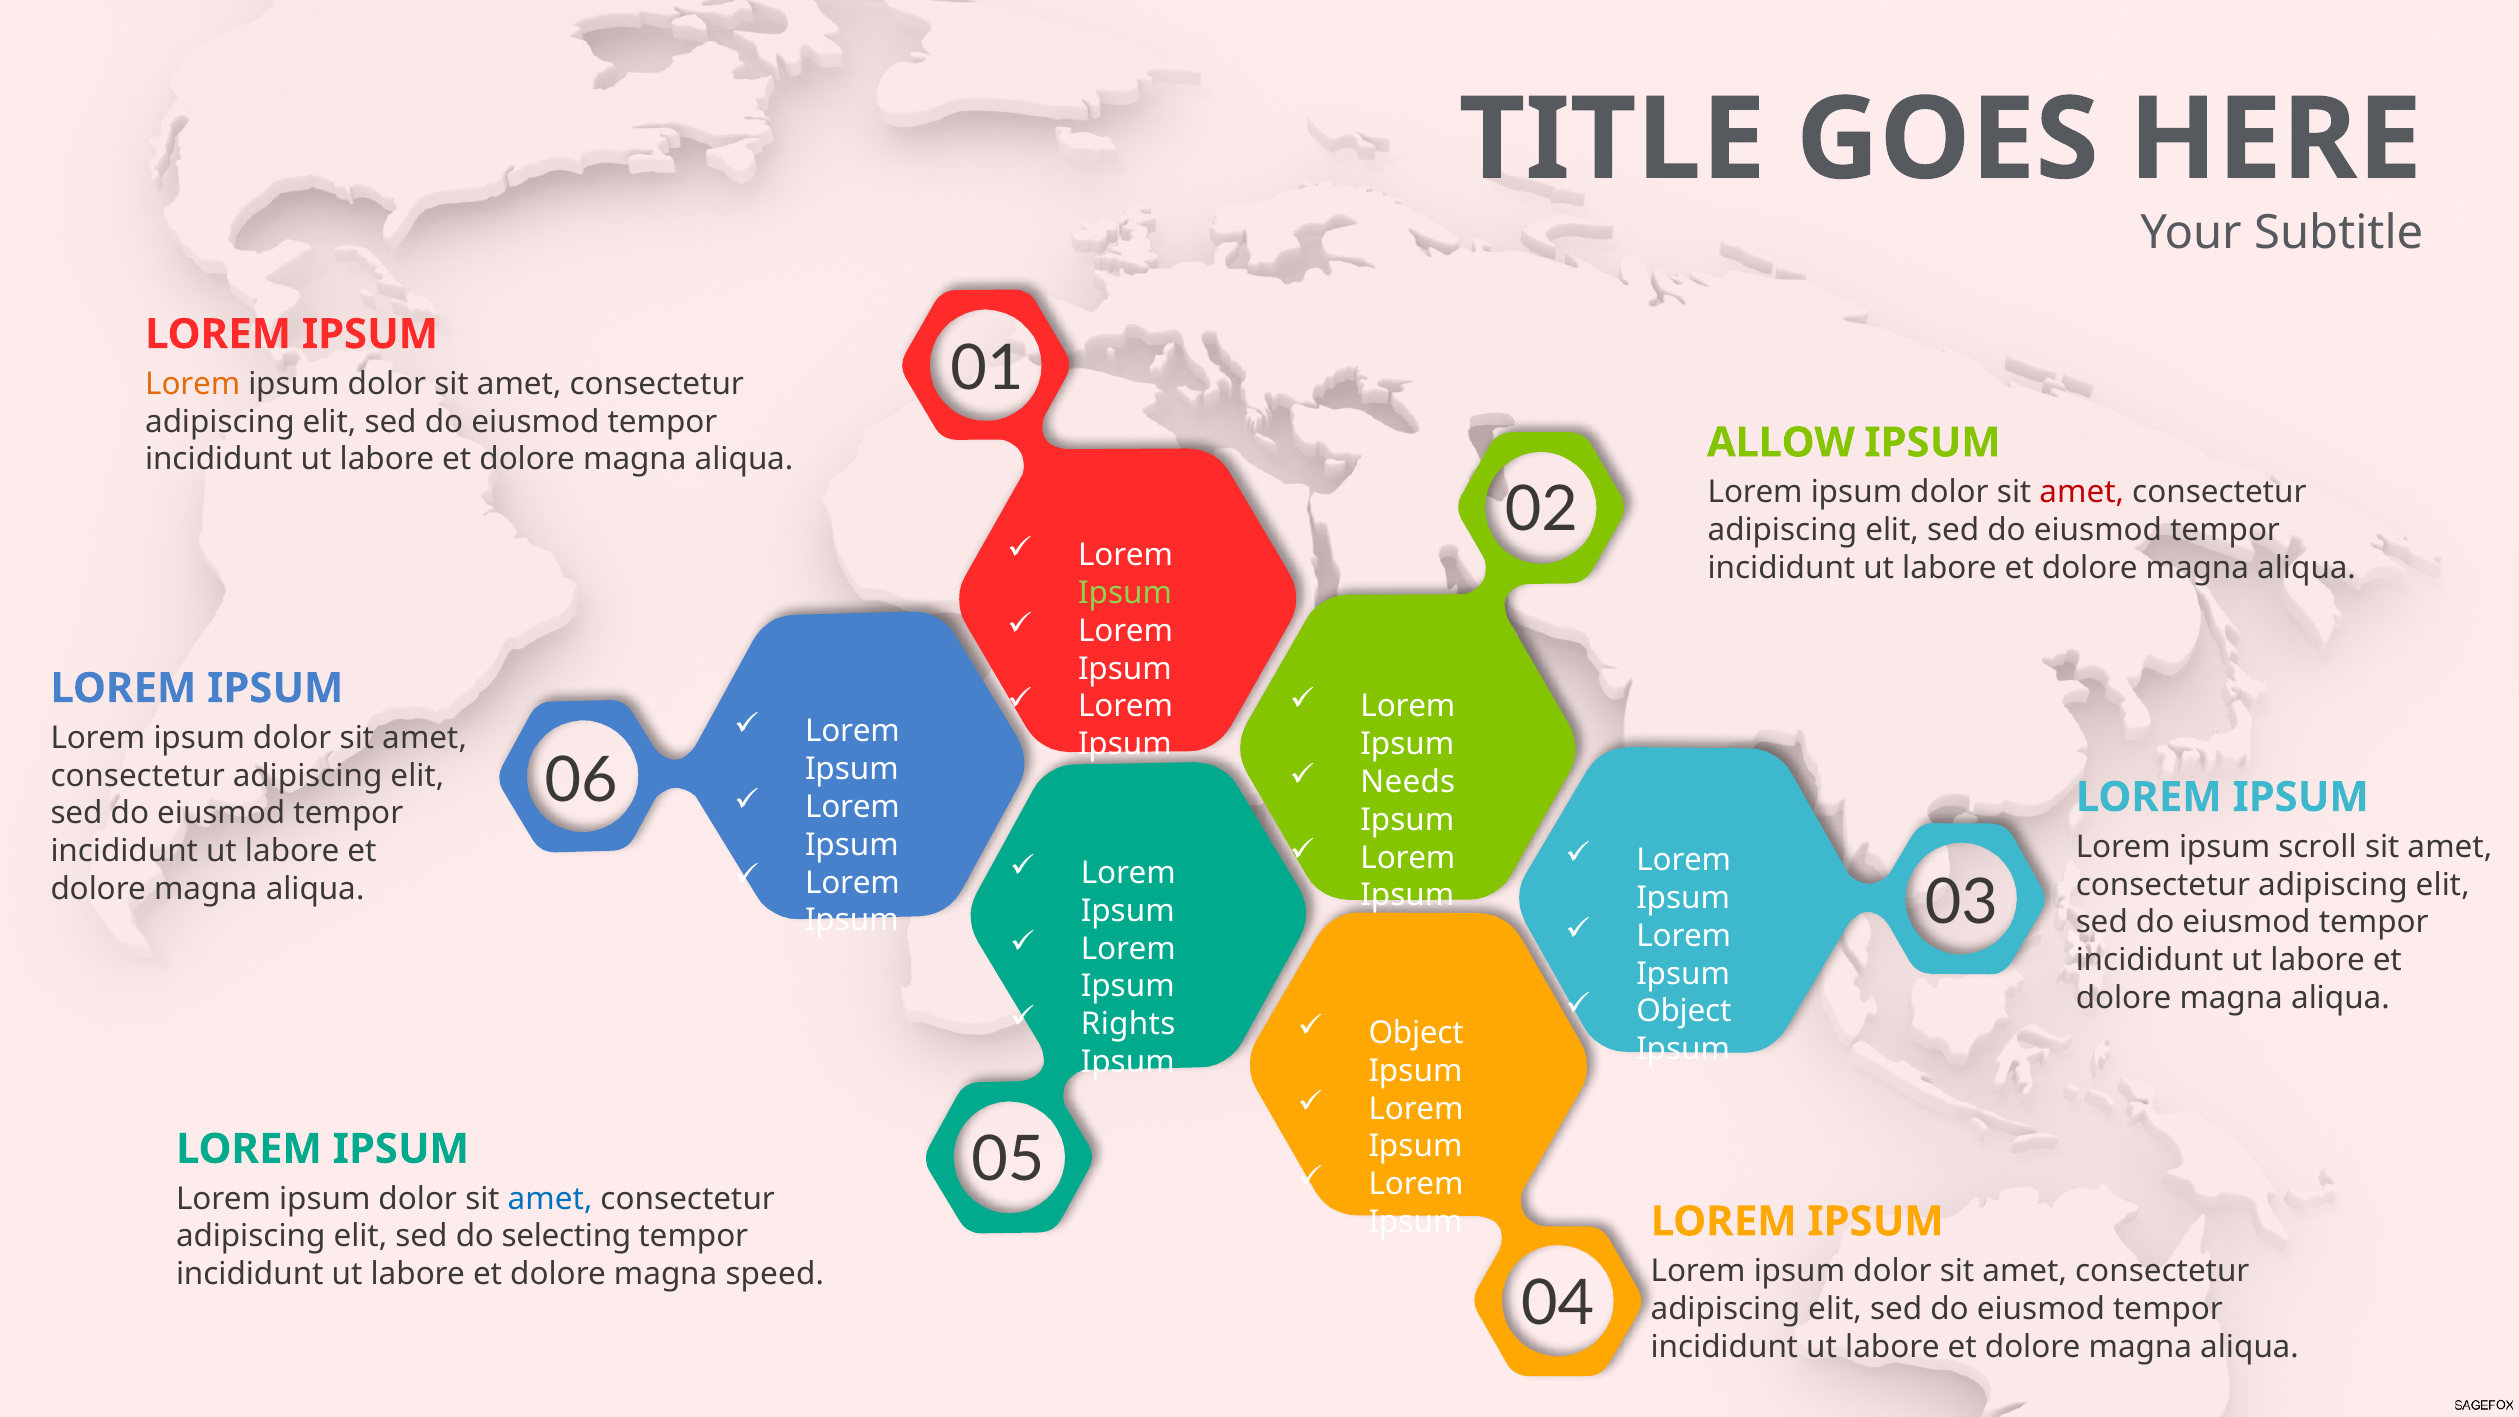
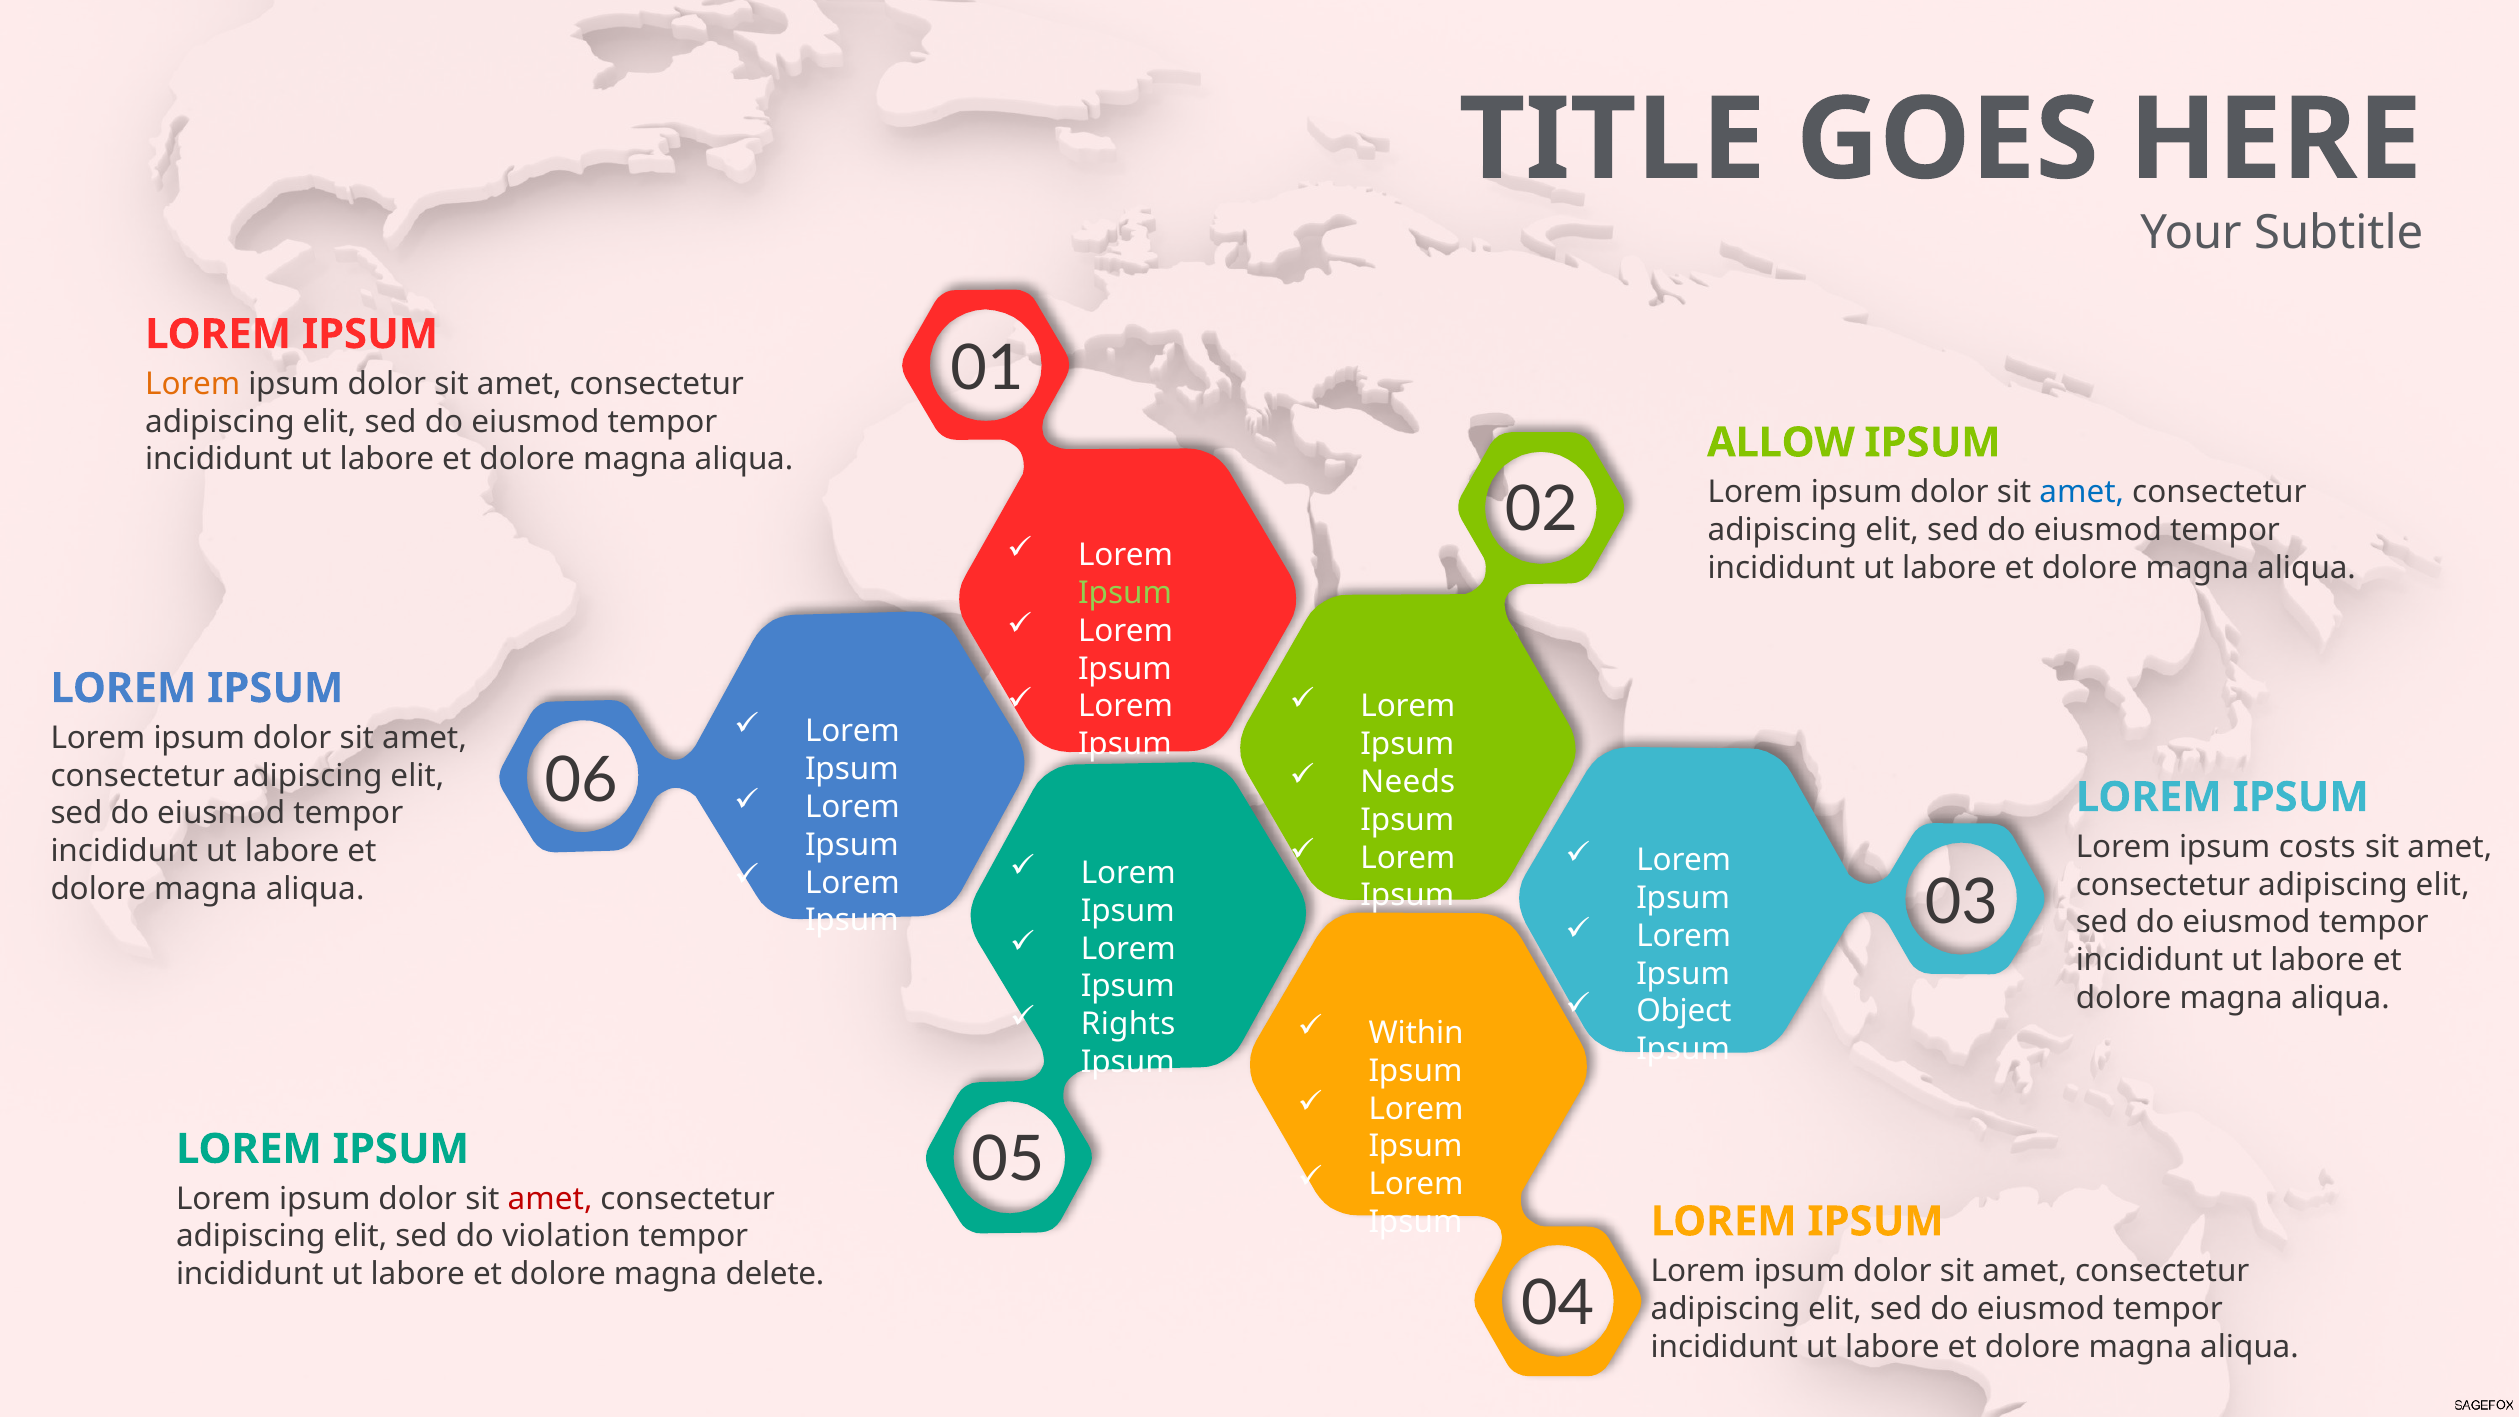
amet colour: red -> blue (2082, 492)
scroll: scroll -> costs (2317, 847)
Object: Object -> Within (1416, 1033)
amet colour: blue -> red (550, 1199)
selecting: selecting -> violation (566, 1236)
speed: speed -> delete (775, 1274)
